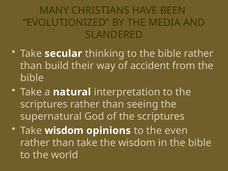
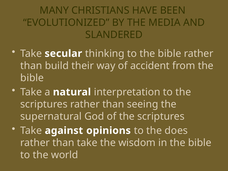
Take wisdom: wisdom -> against (64, 131)
even: even -> does (176, 131)
